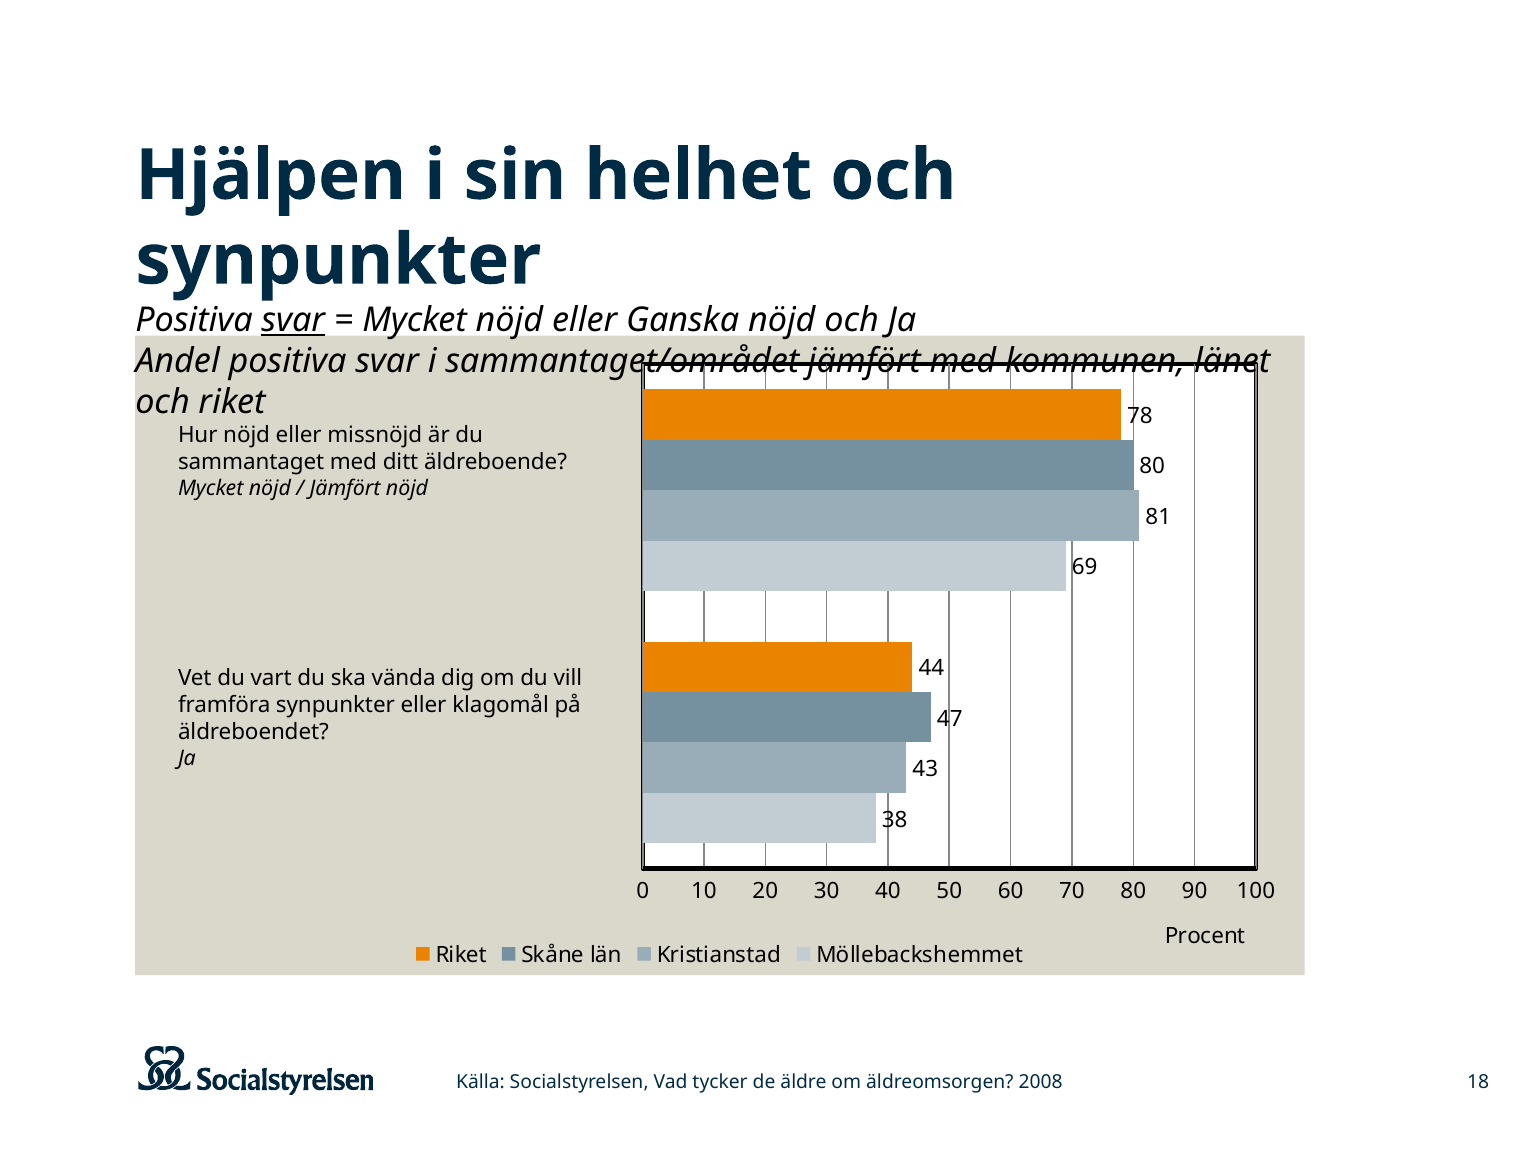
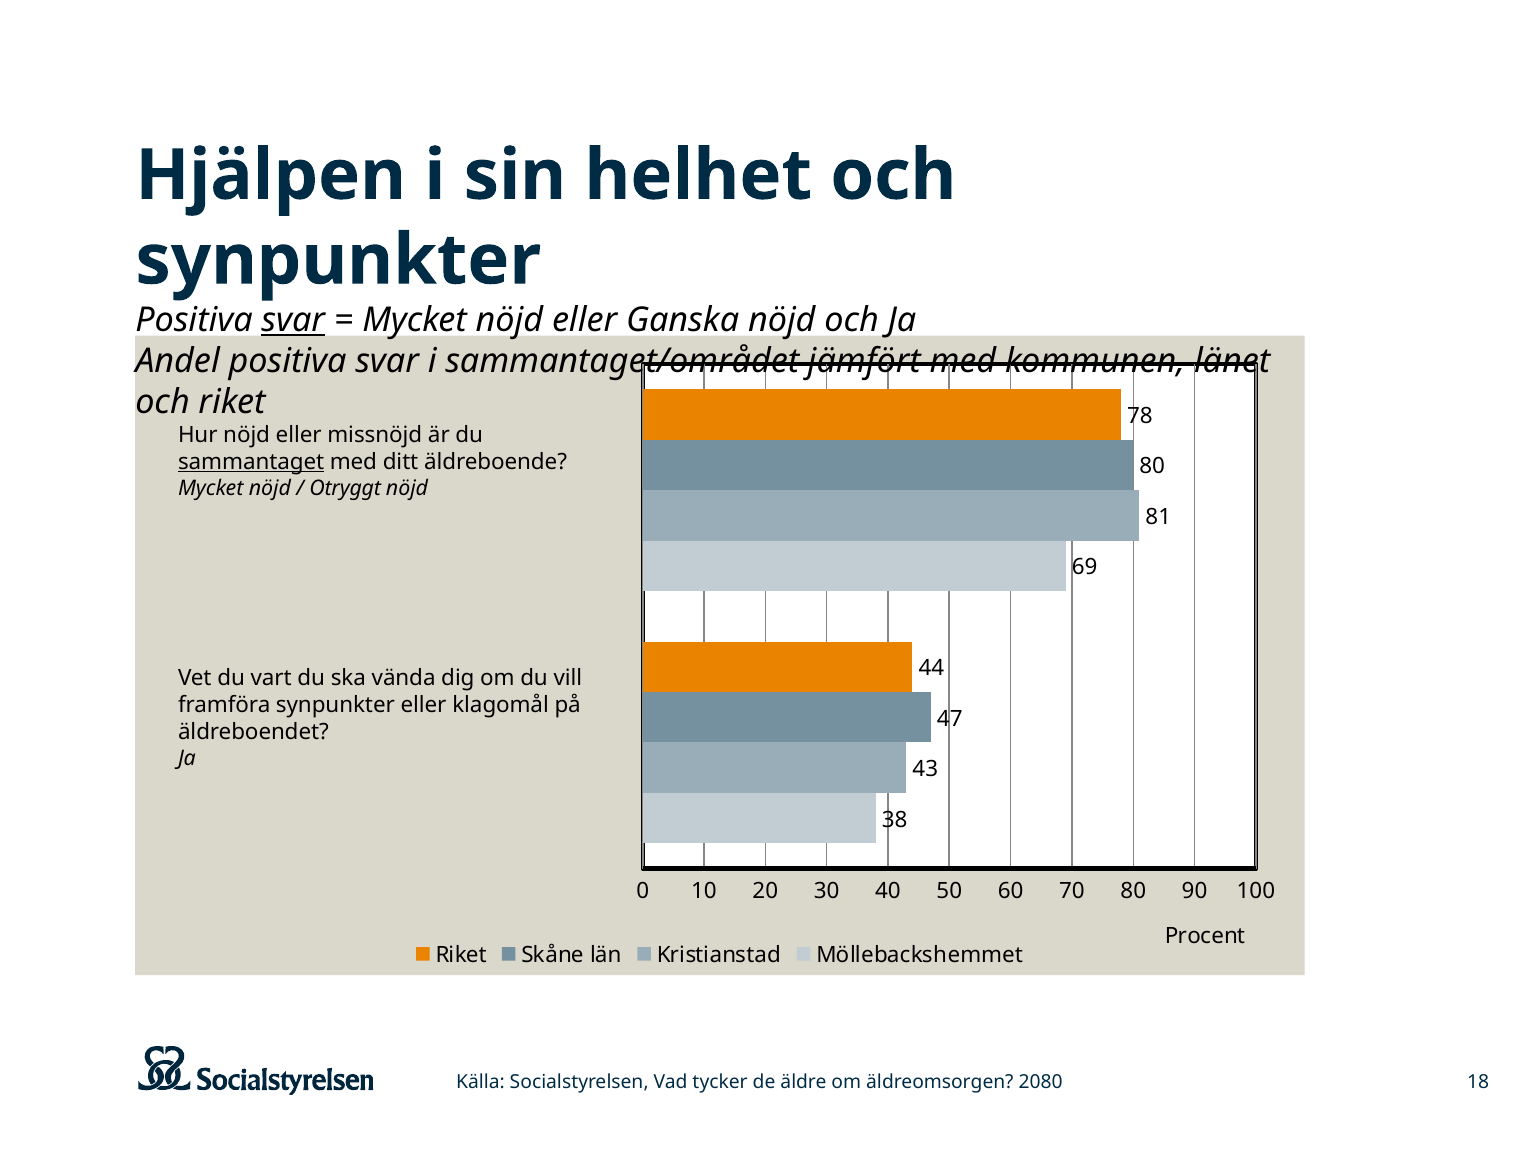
sammantaget underline: none -> present (251, 462)
Jämfört: Jämfört -> Otryggt (345, 488)
2008: 2008 -> 2080 (1041, 1083)
